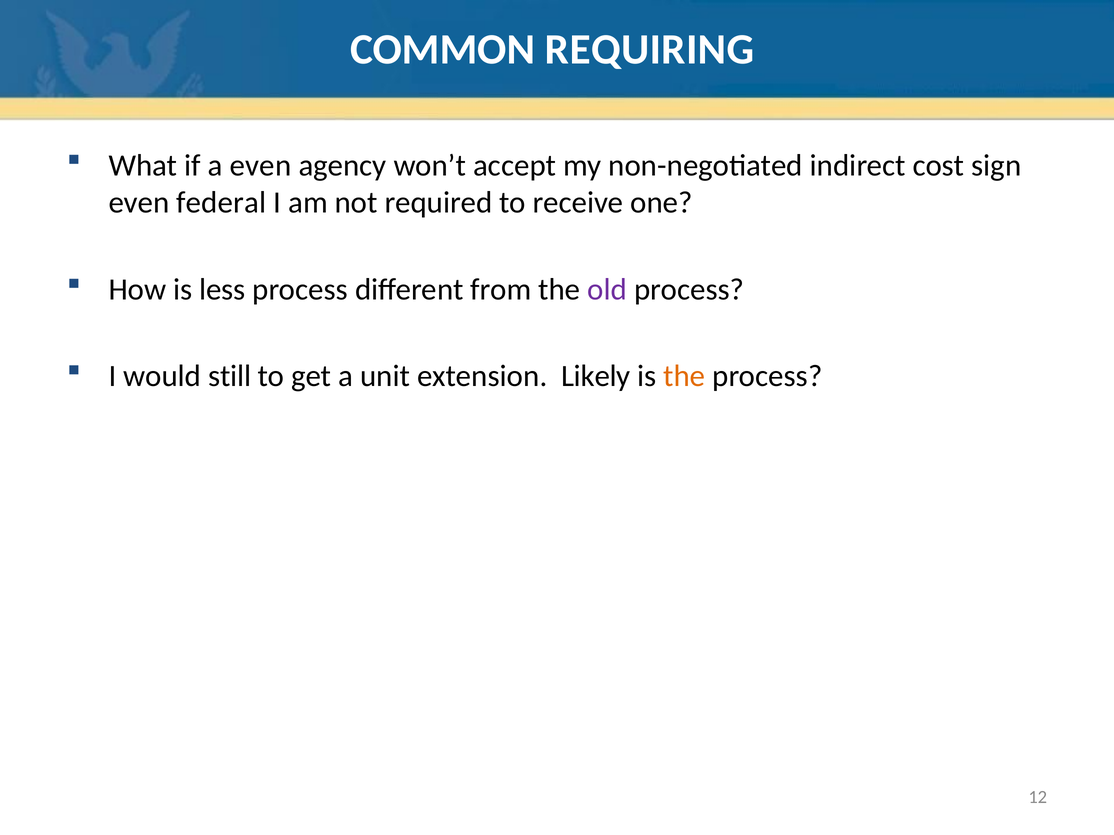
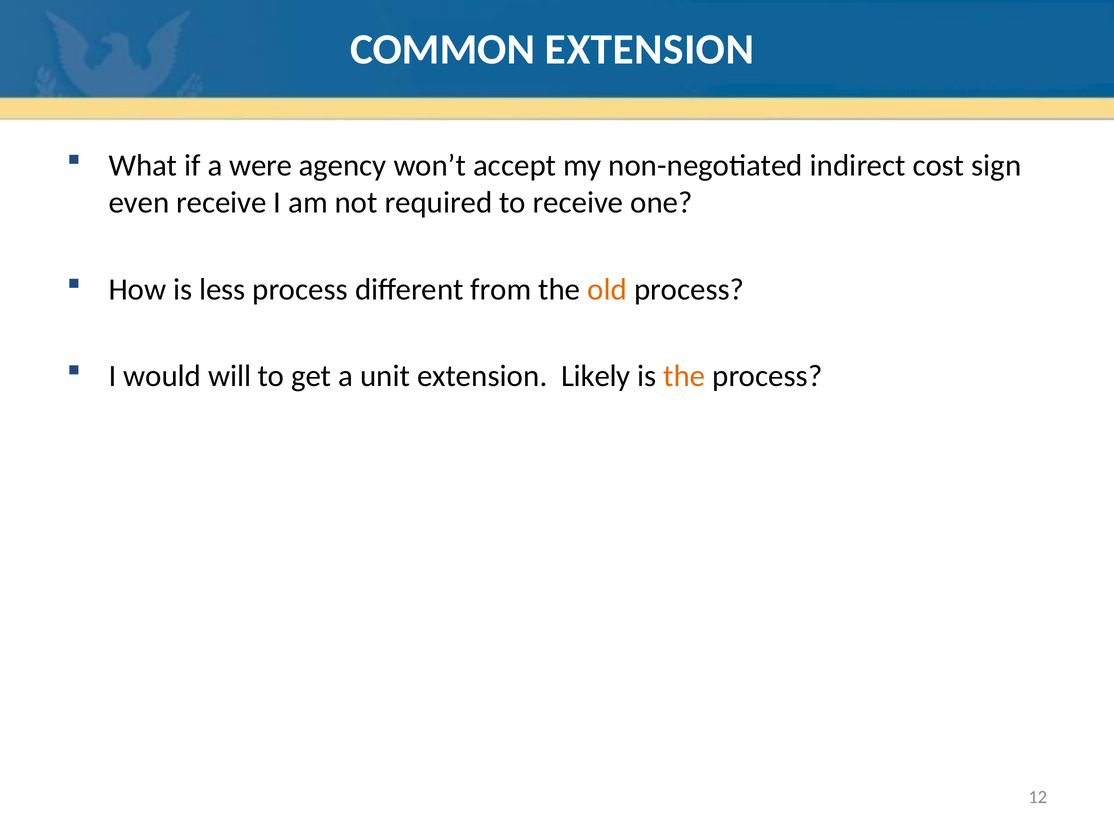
COMMON REQUIRING: REQUIRING -> EXTENSION (650, 49)
a even: even -> were (261, 166)
even federal: federal -> receive (221, 203)
old colour: purple -> orange (607, 290)
still: still -> will (230, 376)
